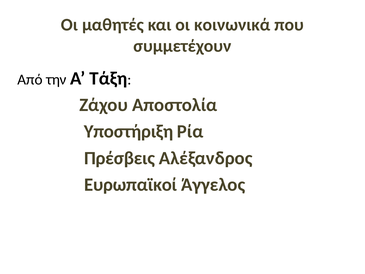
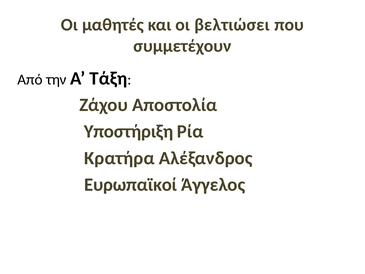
κοινωνικά: κοινωνικά -> βελτιώσει (232, 25)
Πρέσβεις: Πρέσβεις -> Κρατήρα (119, 158)
